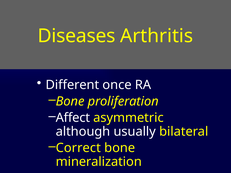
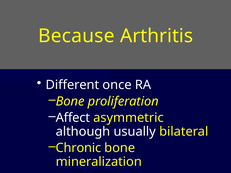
Diseases: Diseases -> Because (76, 36)
Correct: Correct -> Chronic (78, 148)
